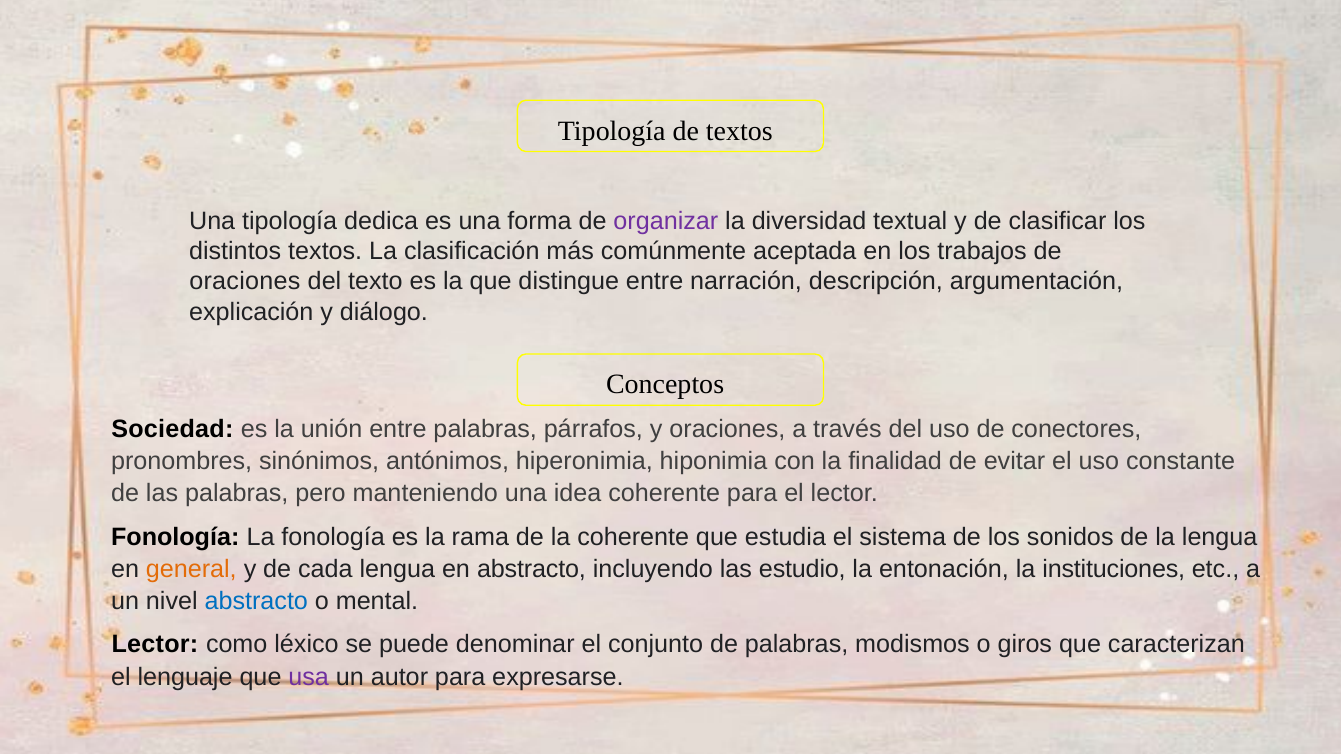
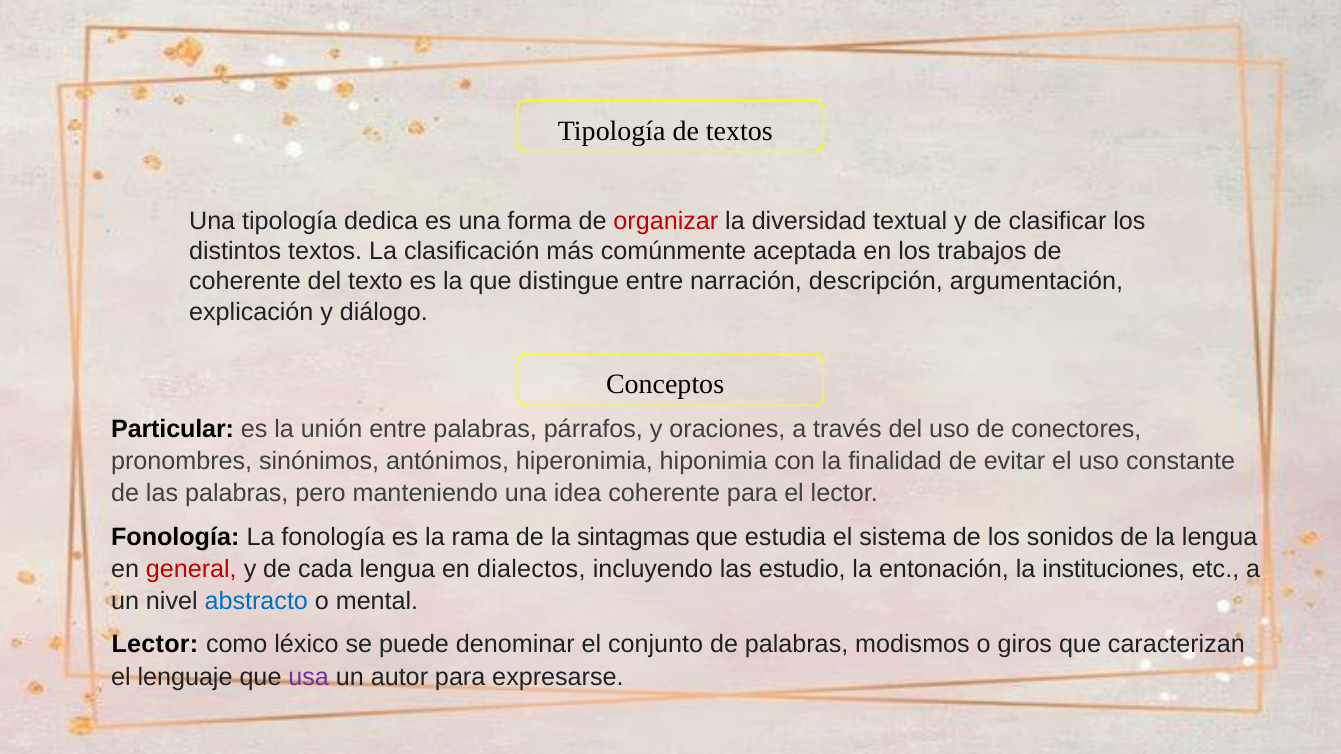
organizar colour: purple -> red (666, 221)
oraciones: oraciones -> coherente (245, 282)
Sociedad: Sociedad -> Particular (173, 429)
la coherente: coherente -> sintagmas (633, 537)
general colour: orange -> red (191, 569)
en abstracto: abstracto -> dialectos (531, 569)
